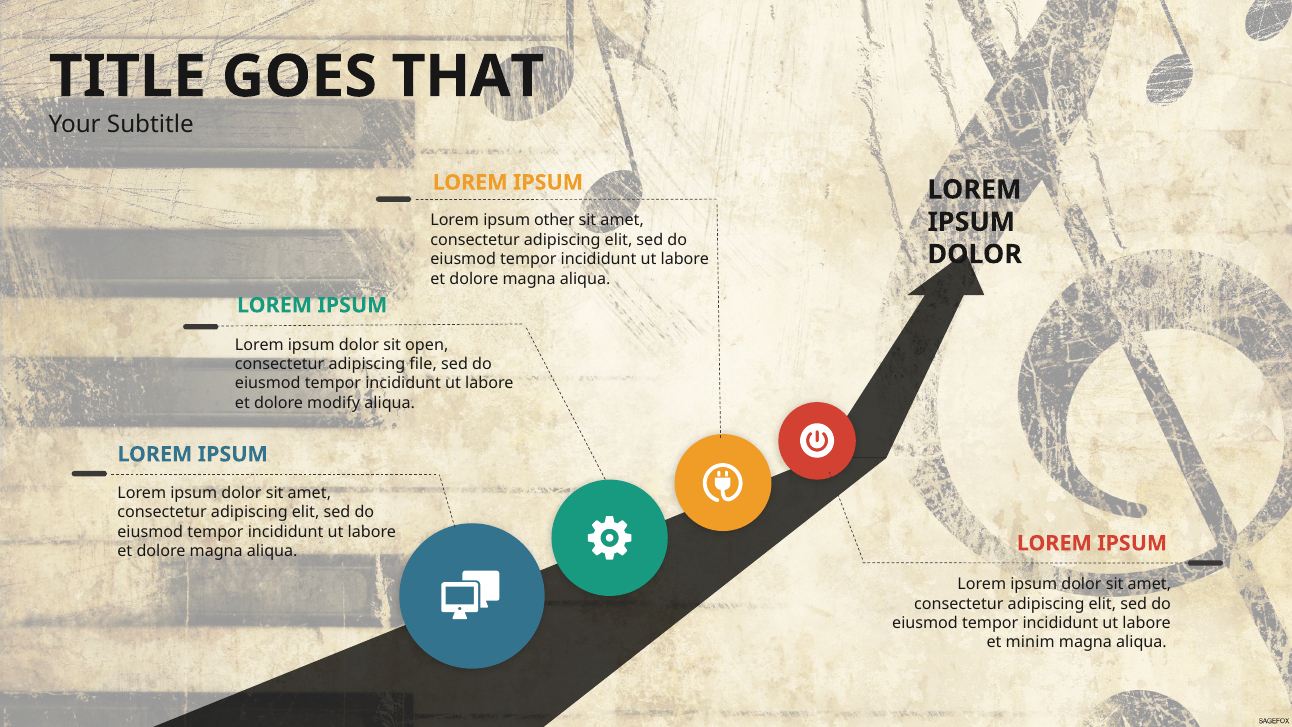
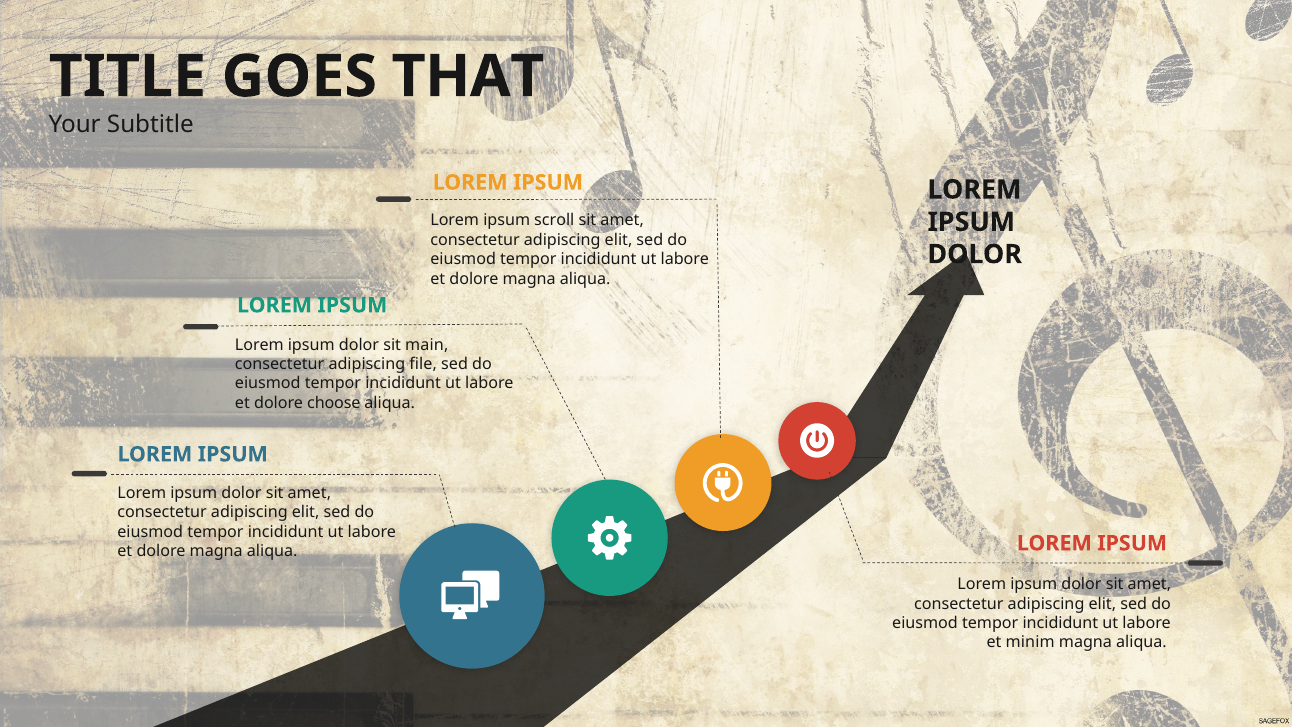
other: other -> scroll (554, 220)
open: open -> main (427, 345)
modify: modify -> choose (334, 403)
